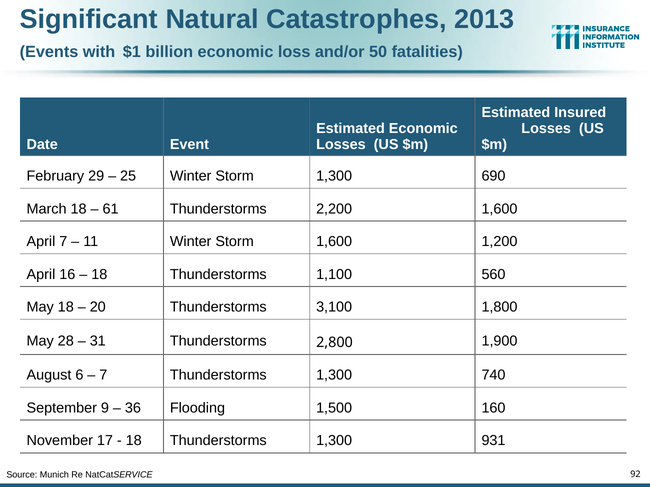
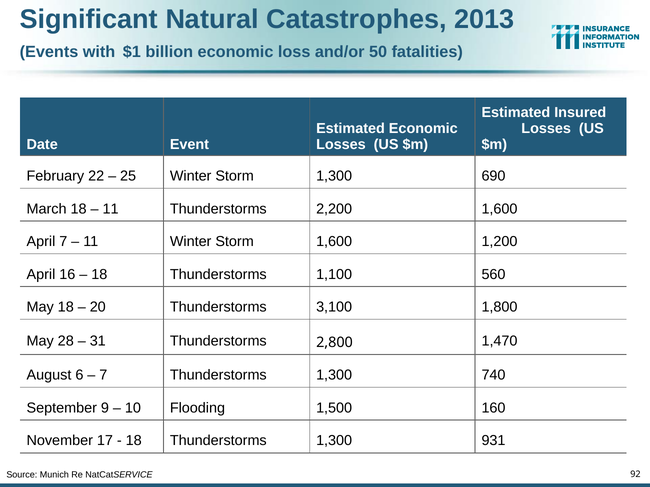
29: 29 -> 22 (96, 176)
61: 61 -> 11 (111, 209)
1,900: 1,900 -> 1,470 (500, 342)
36: 36 -> 10 (133, 408)
